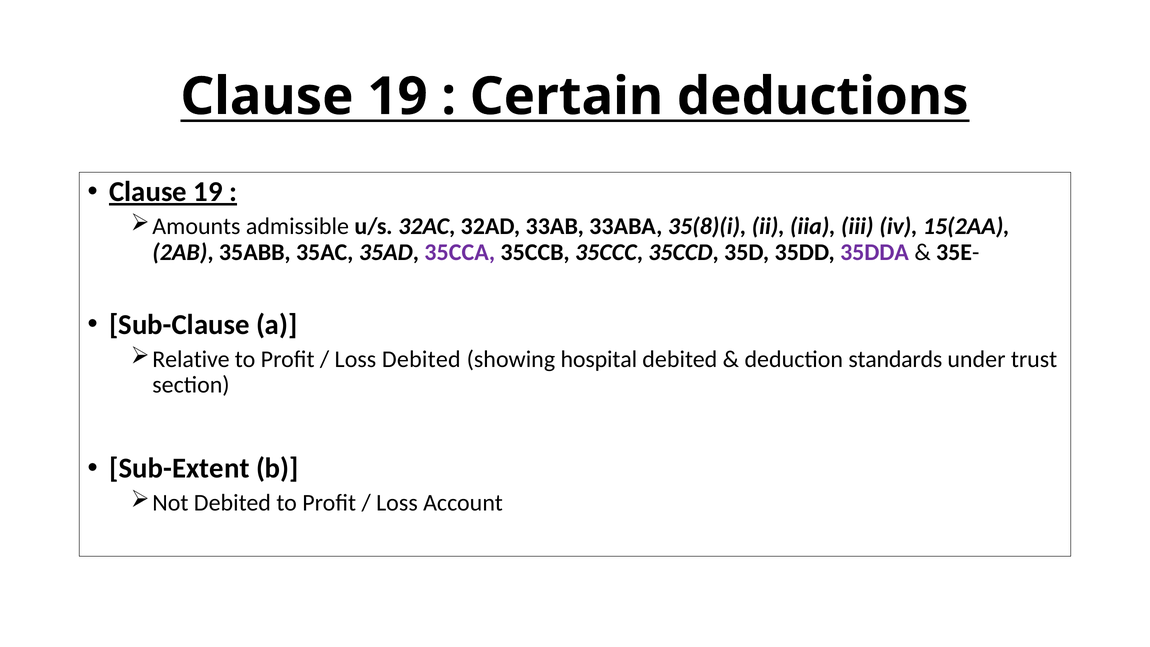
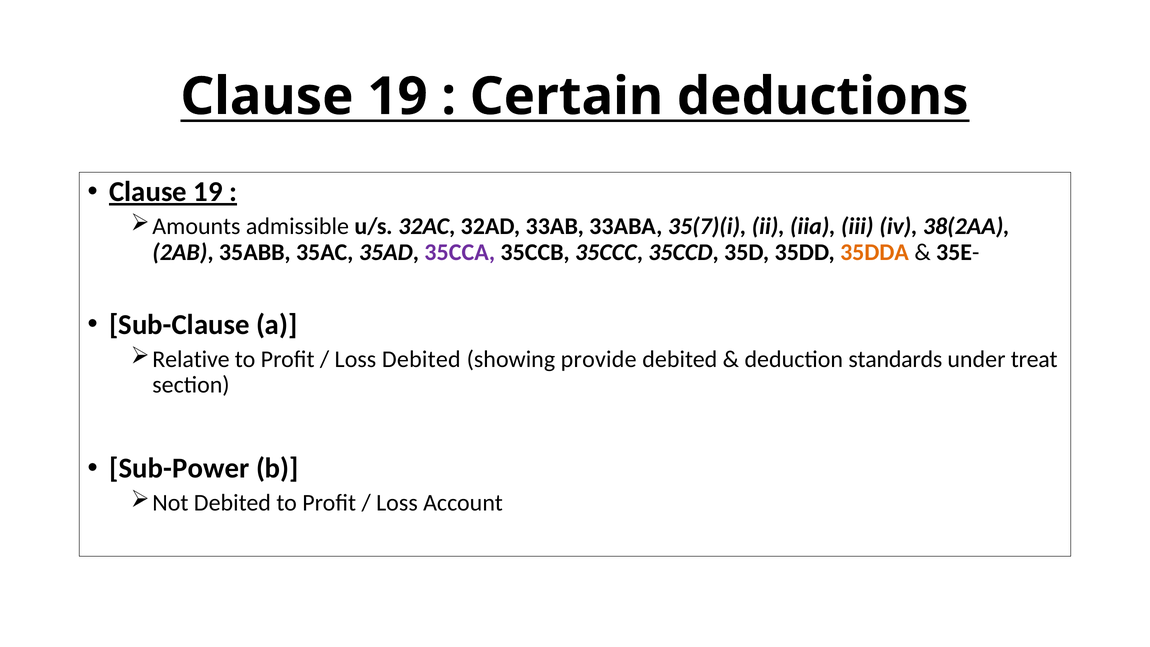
35(8)(i: 35(8)(i -> 35(7)(i (707, 226)
15(2AA: 15(2AA -> 38(2AA (966, 226)
35DDA colour: purple -> orange (875, 252)
hospital: hospital -> provide (599, 359)
trust: trust -> treat (1034, 359)
Sub-Extent: Sub-Extent -> Sub-Power (179, 468)
